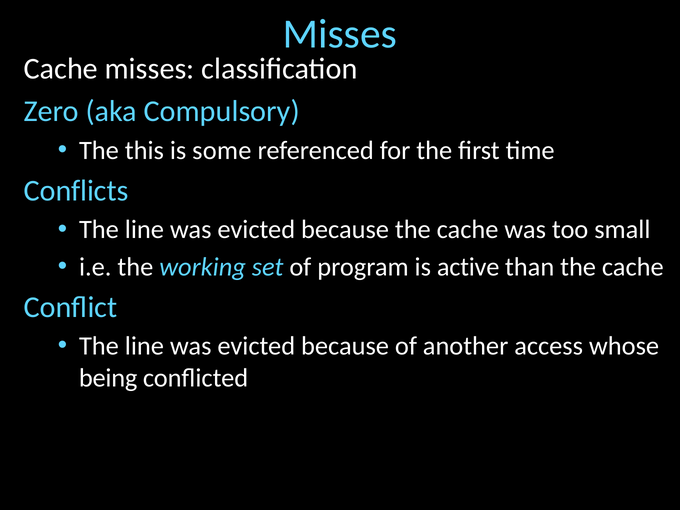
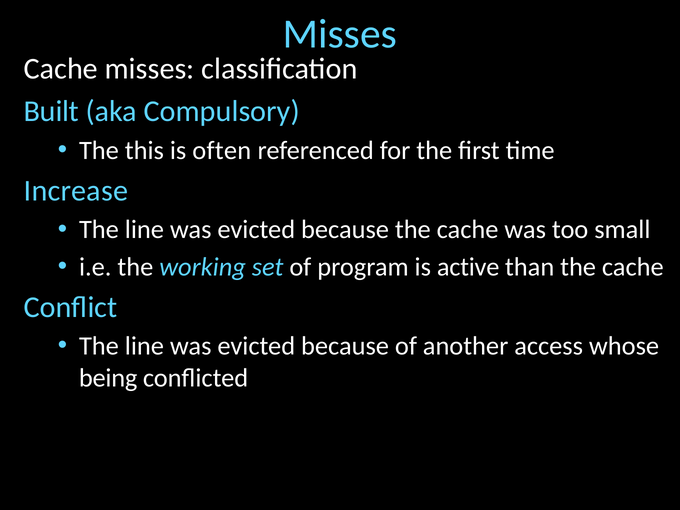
Zero: Zero -> Built (51, 111)
some: some -> often (222, 150)
Conflicts: Conflicts -> Increase (76, 191)
